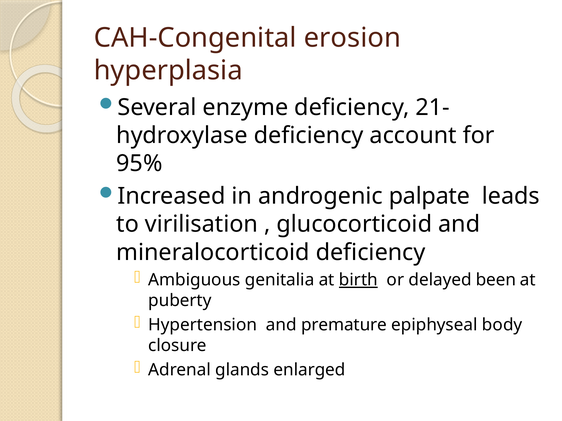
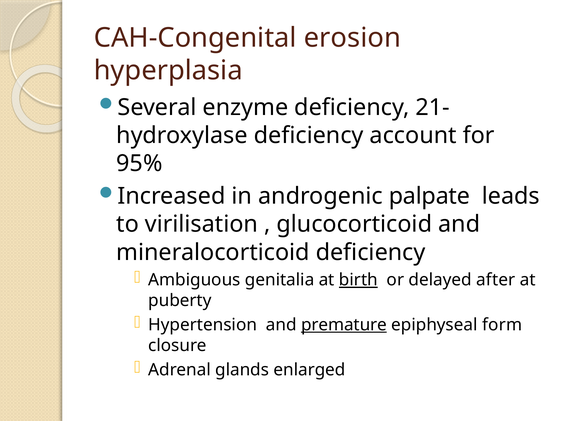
been: been -> after (496, 280)
premature underline: none -> present (344, 325)
body: body -> form (502, 325)
